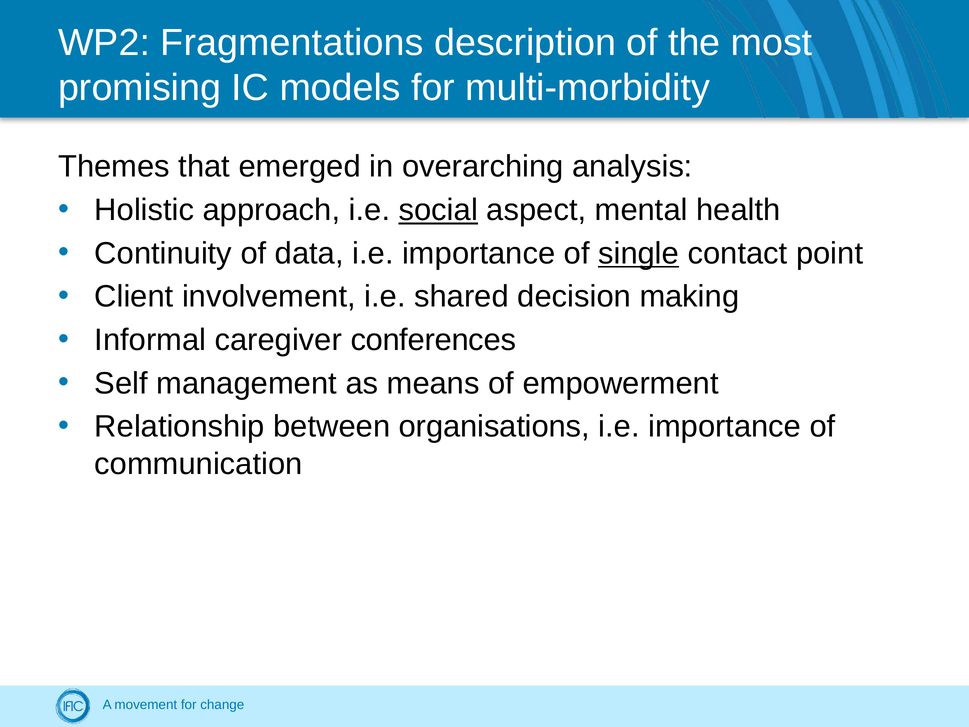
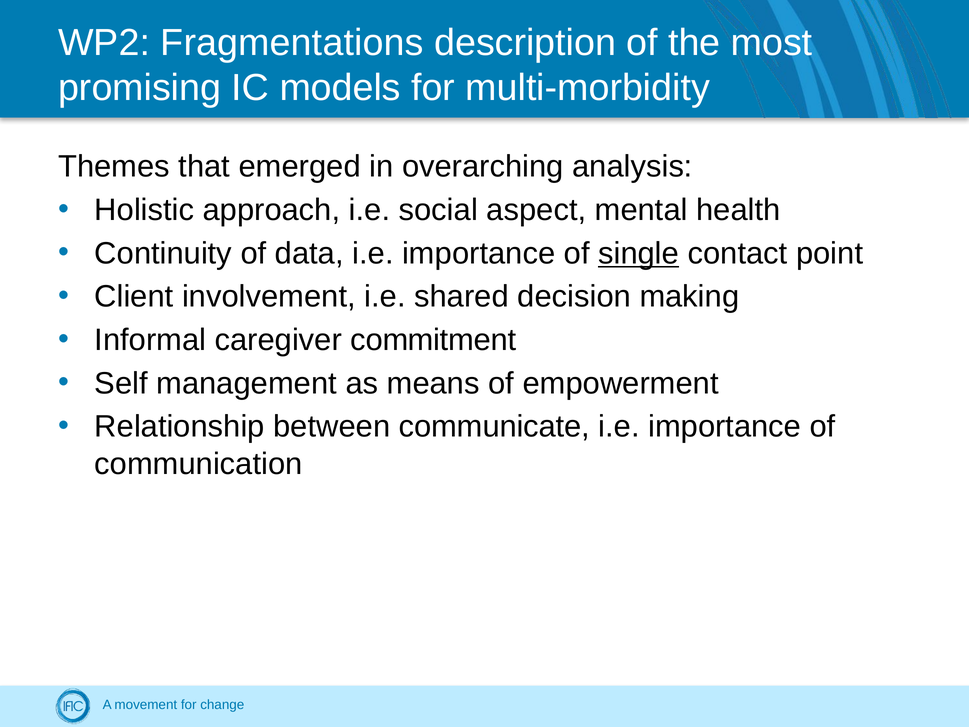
social underline: present -> none (438, 210)
conferences: conferences -> commitment (433, 340)
organisations: organisations -> communicate (494, 427)
